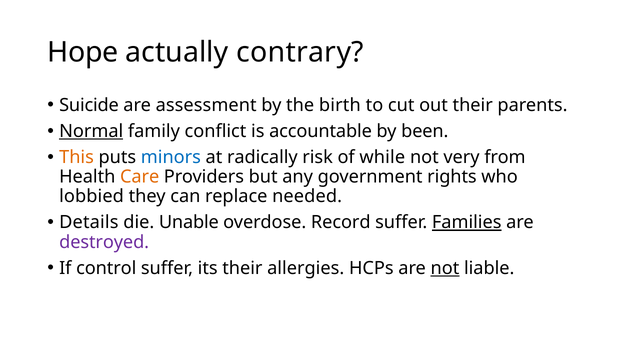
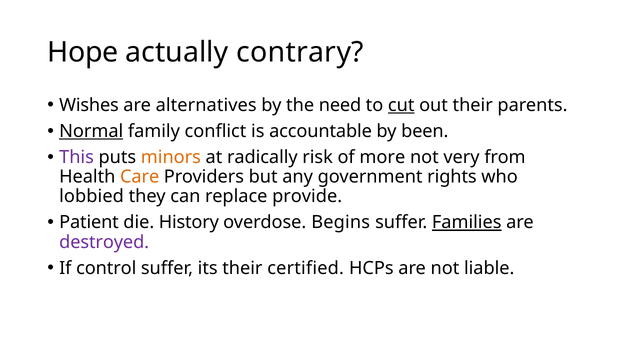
Suicide: Suicide -> Wishes (89, 105)
assessment: assessment -> alternatives (206, 105)
birth: birth -> need (340, 105)
cut underline: none -> present (401, 105)
This colour: orange -> purple (77, 157)
minors colour: blue -> orange (171, 157)
while: while -> more (382, 157)
needed: needed -> provide (307, 197)
Details: Details -> Patient (89, 223)
Unable: Unable -> History (189, 223)
Record: Record -> Begins (341, 223)
allergies: allergies -> certified (306, 268)
not underline: present -> none (445, 268)
